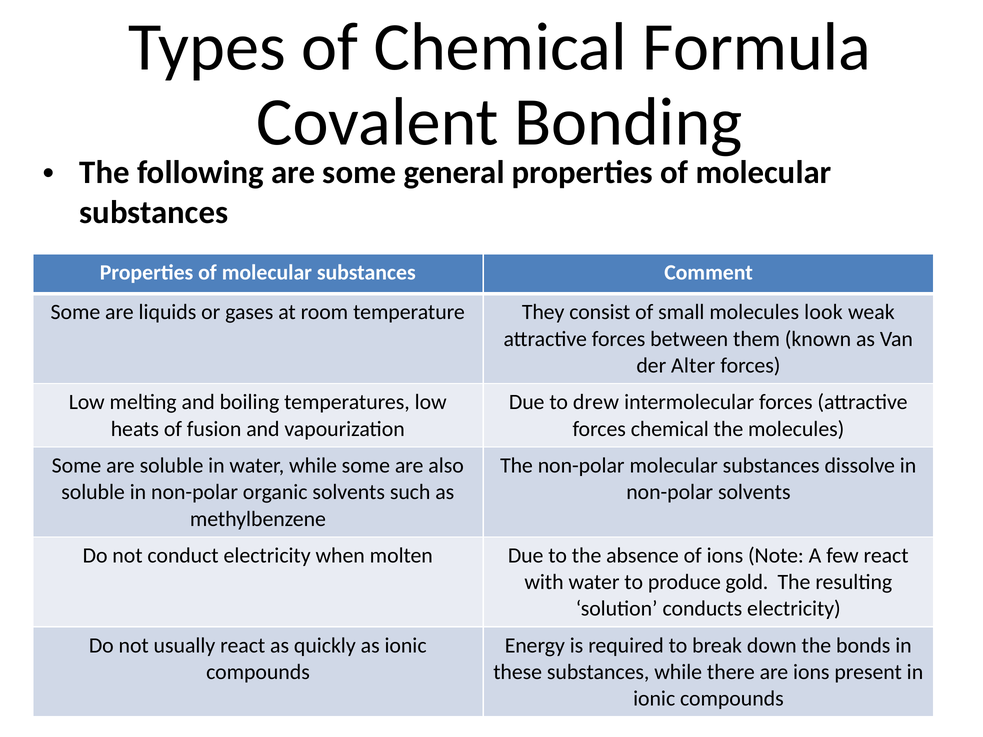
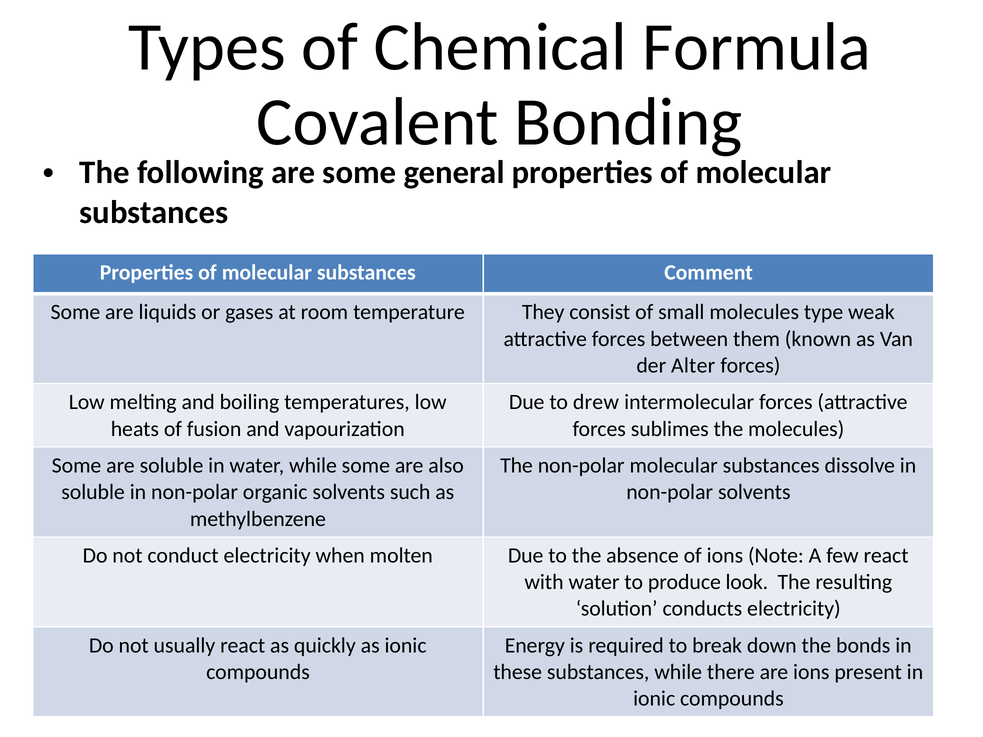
look: look -> type (824, 312)
forces chemical: chemical -> sublimes (670, 429)
gold: gold -> look (747, 582)
